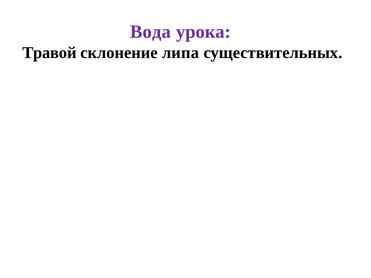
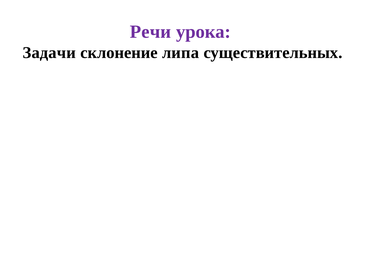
Вода: Вода -> Речи (150, 32)
Травой: Травой -> Задачи (49, 53)
